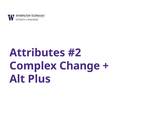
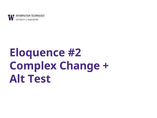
Attributes: Attributes -> Eloquence (37, 53)
Plus: Plus -> Test (39, 79)
